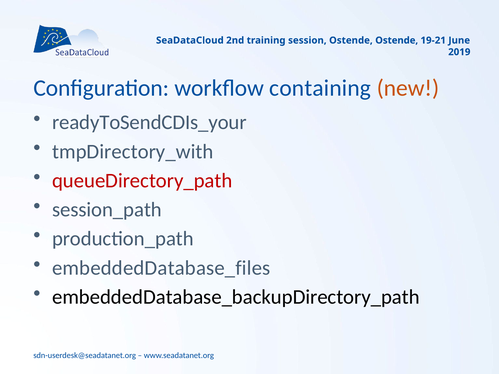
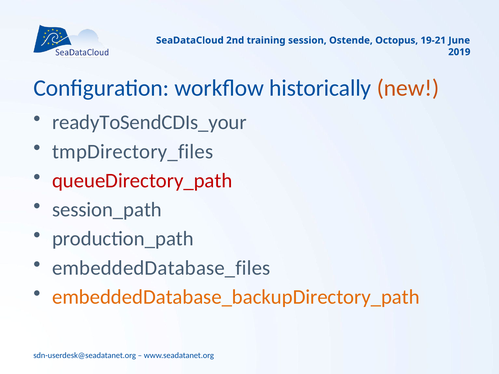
Ostende Ostende: Ostende -> Octopus (397, 40)
containing: containing -> historically (320, 88)
tmpDirectory_with: tmpDirectory_with -> tmpDirectory_files (133, 152)
embeddedDatabase_backupDirectory_path colour: black -> orange (236, 297)
